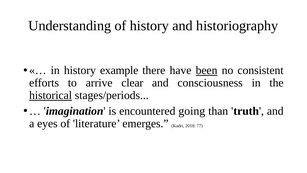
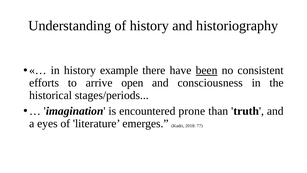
clear: clear -> open (132, 83)
historical underline: present -> none (51, 95)
going: going -> prone (192, 111)
